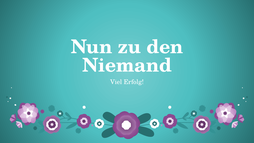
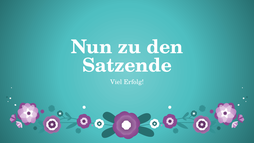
Niemand: Niemand -> Satzende (127, 65)
